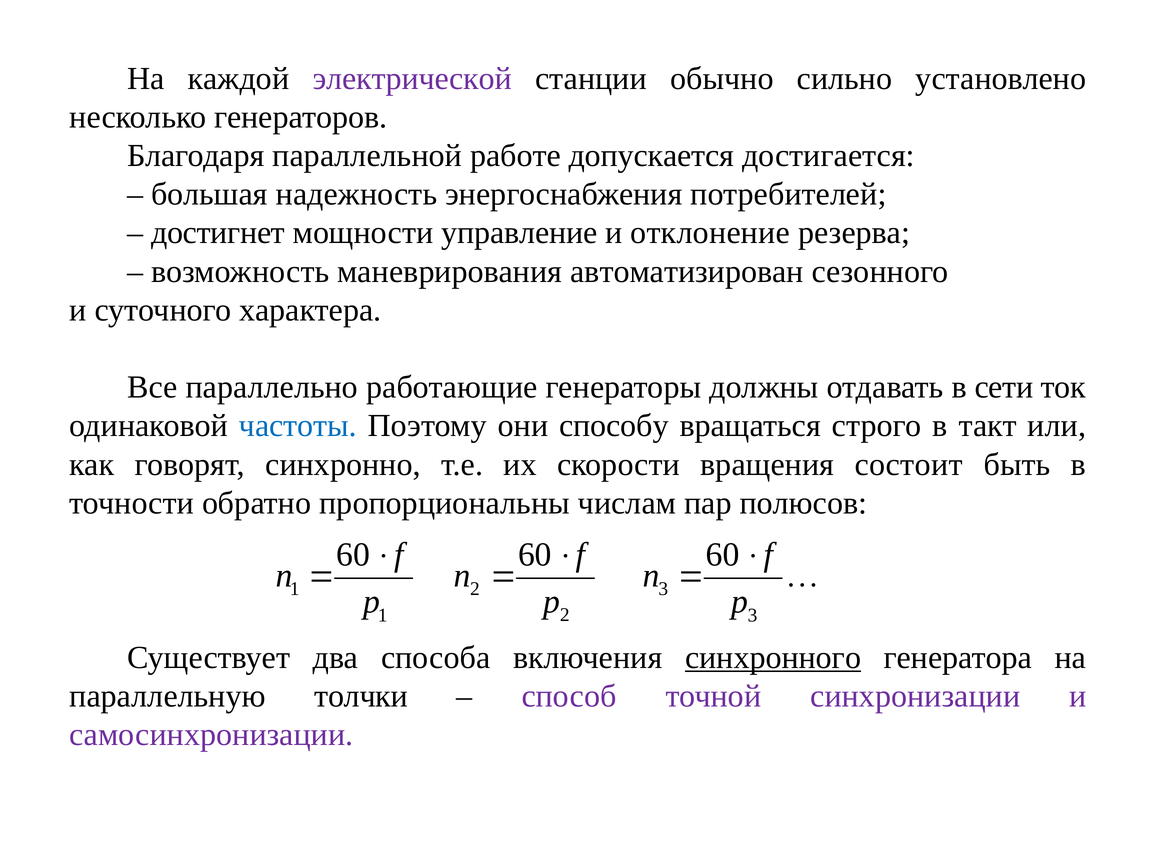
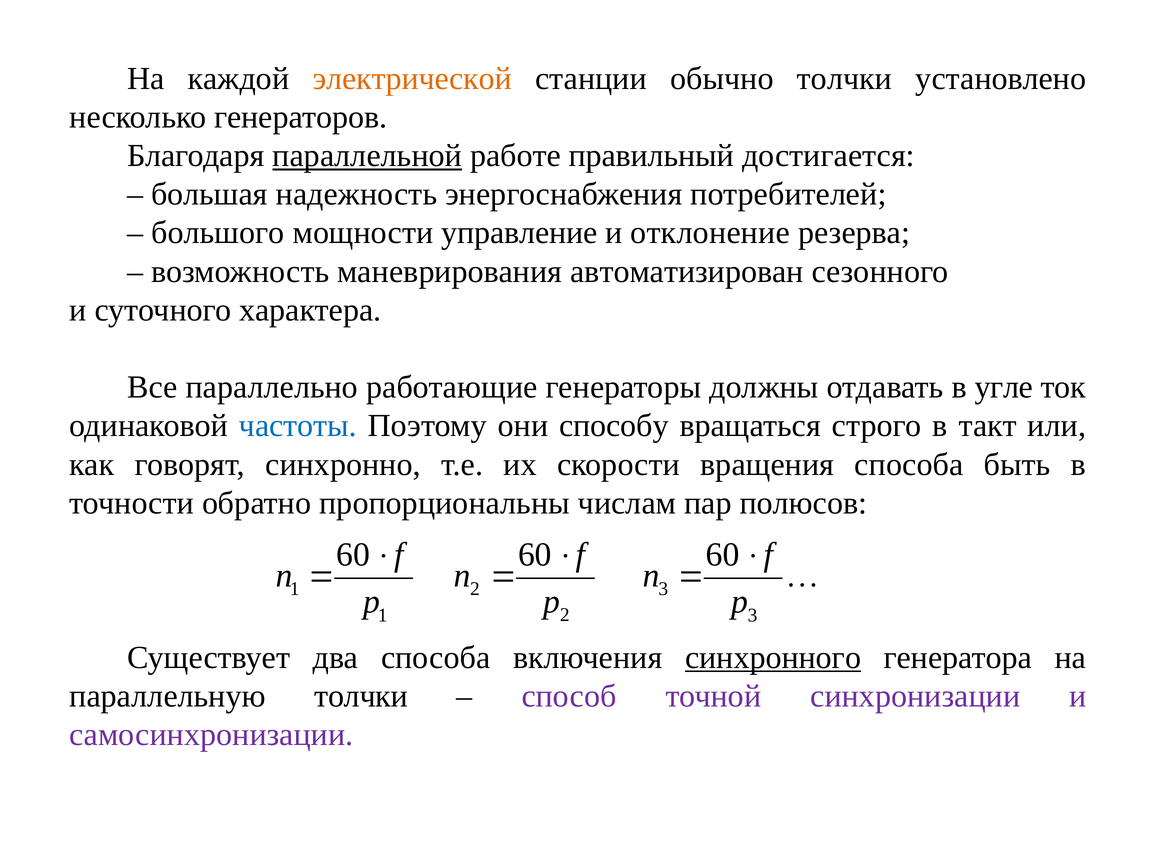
электрической colour: purple -> orange (412, 79)
обычно сильно: сильно -> толчки (845, 79)
параллельной underline: none -> present (367, 156)
допускается: допускается -> правильный (651, 156)
достигнет: достигнет -> большого (218, 233)
сети: сети -> угле (1004, 387)
вращения состоит: состоит -> способа (909, 464)
